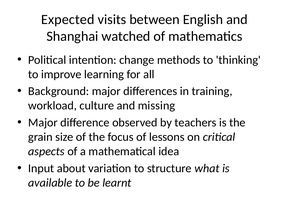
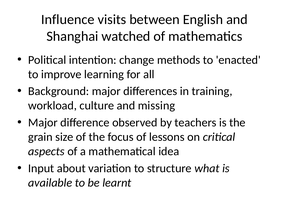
Expected: Expected -> Influence (68, 20)
thinking: thinking -> enacted (238, 60)
